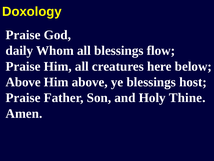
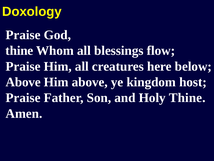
daily: daily -> thine (19, 50)
ye blessings: blessings -> kingdom (151, 82)
